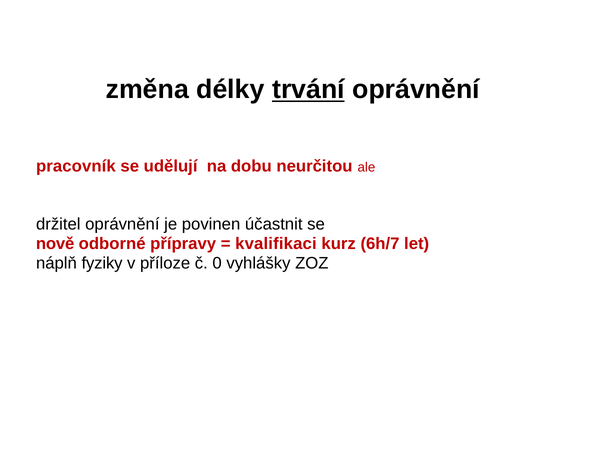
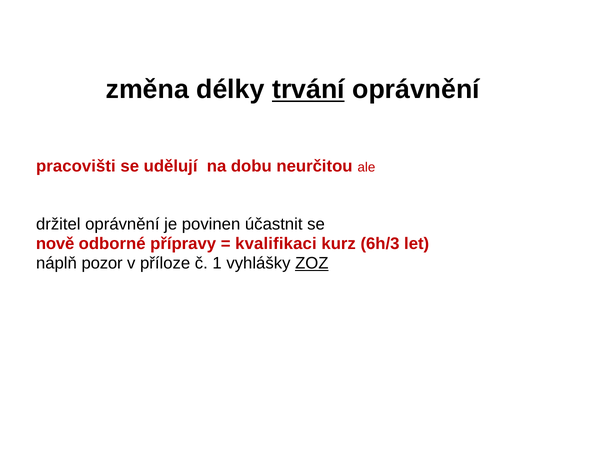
pracovník: pracovník -> pracovišti (76, 166)
6h/7: 6h/7 -> 6h/3 (380, 244)
fyziky: fyziky -> pozor (102, 263)
0: 0 -> 1 (217, 263)
ZOZ underline: none -> present (312, 263)
